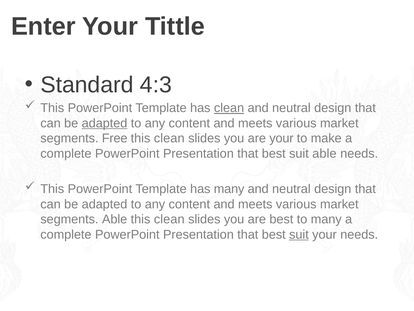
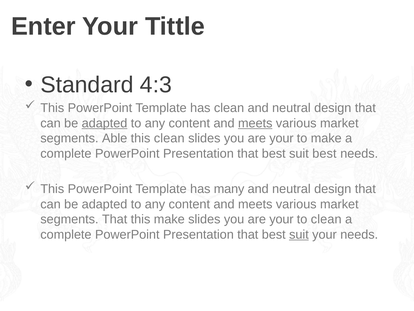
clean underline: present -> none (229, 108)
meets underline: none -> present (255, 123)
Free: Free -> Able (115, 138)
suit able: able -> best (324, 153)
segments Able: Able -> That (115, 219)
clean: clean -> make (169, 219)
best: best -> your (281, 219)
to many: many -> clean (326, 219)
